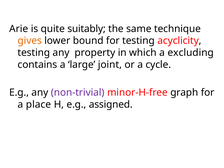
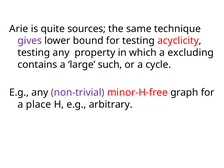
suitably: suitably -> sources (87, 29)
gives colour: orange -> purple (30, 41)
joint: joint -> such (110, 65)
assigned: assigned -> arbitrary (111, 104)
